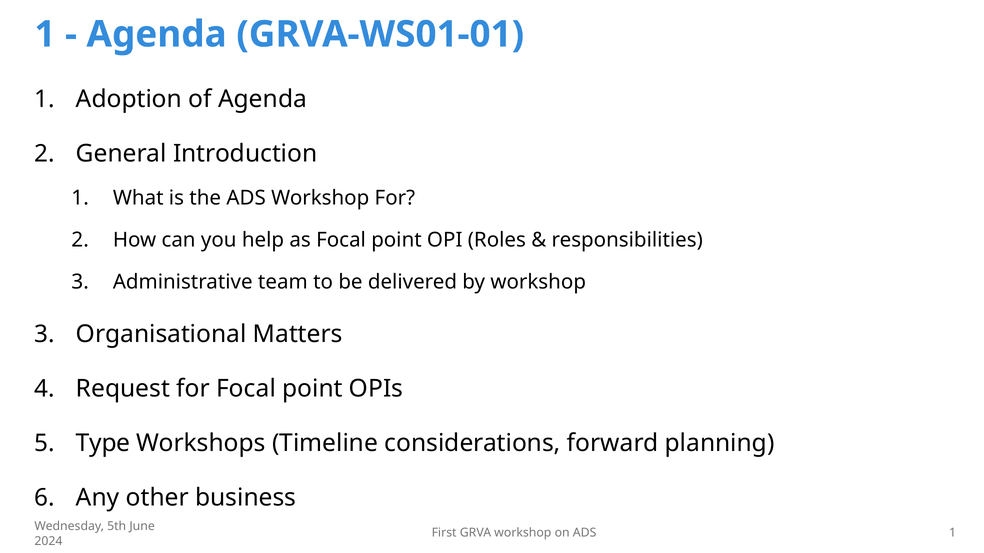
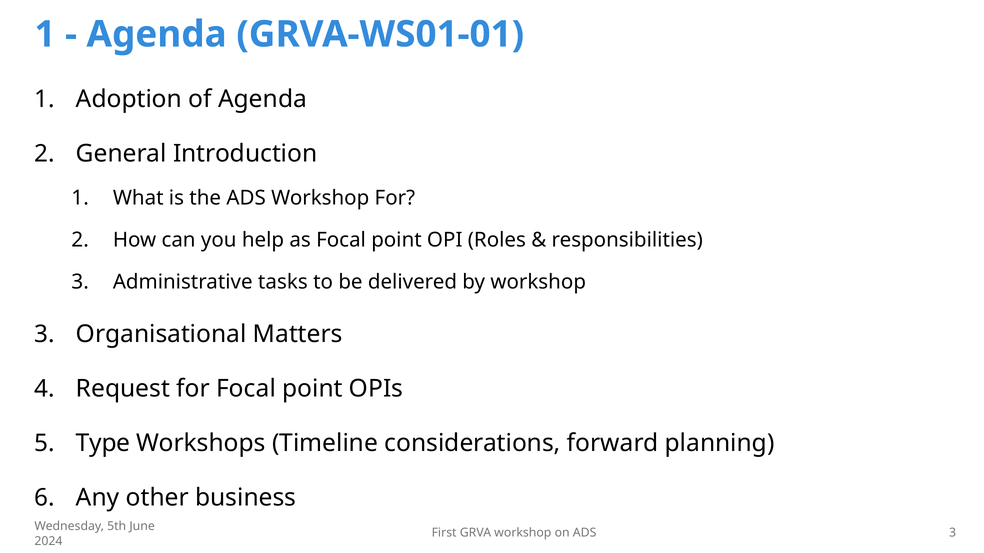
team: team -> tasks (283, 282)
ADS 1: 1 -> 3 (953, 533)
